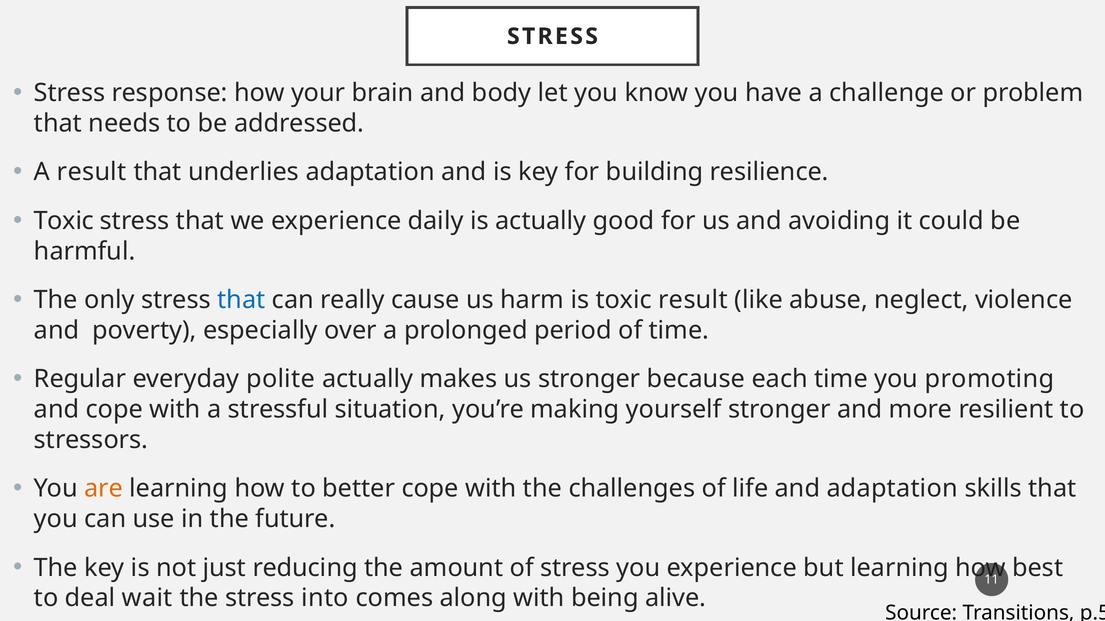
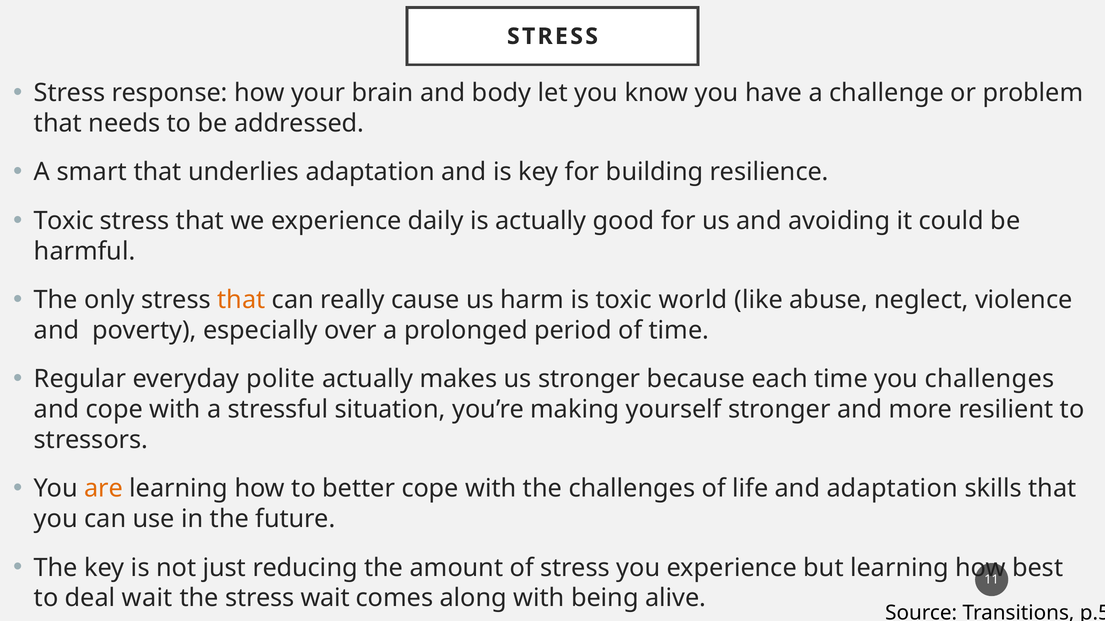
A result: result -> smart (92, 172)
that colour: blue -> orange (241, 300)
toxic result: result -> world (693, 300)
you promoting: promoting -> challenges (990, 379)
stress into: into -> wait (325, 599)
